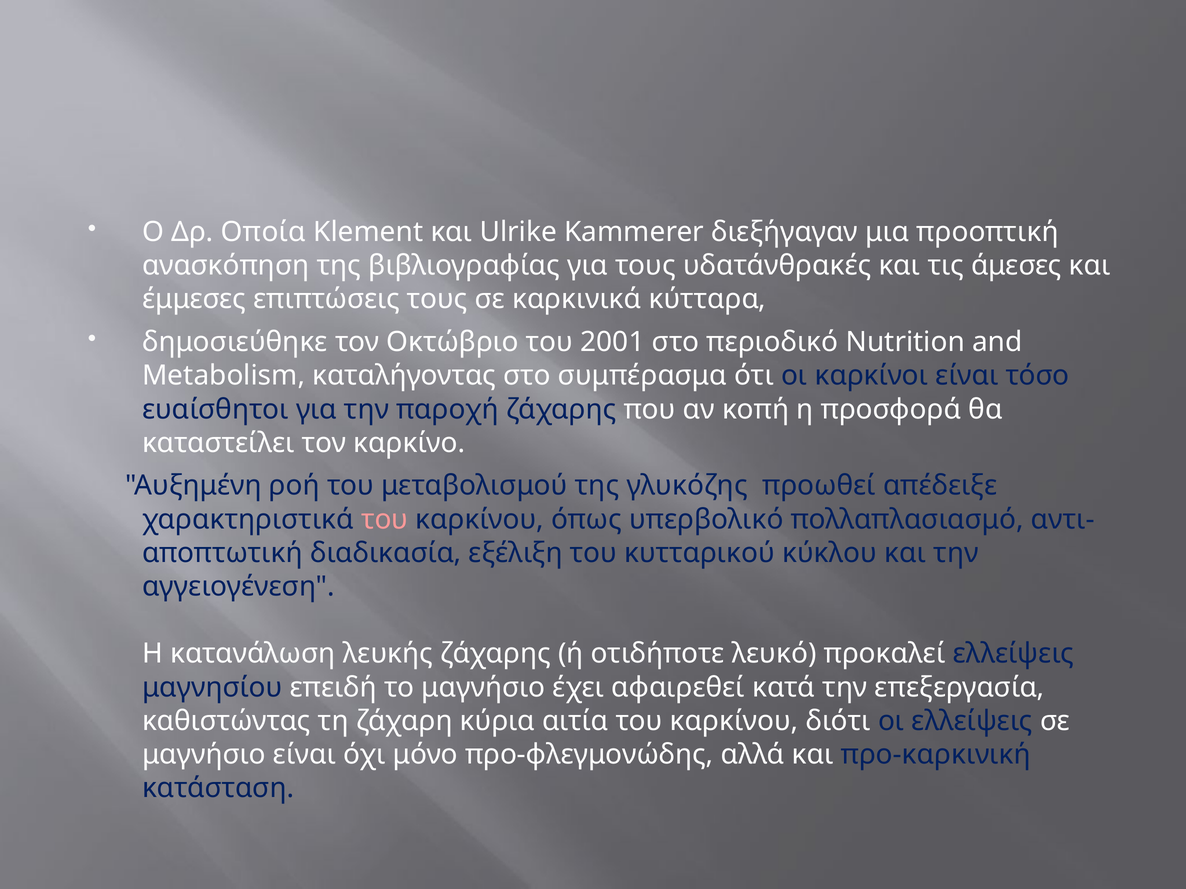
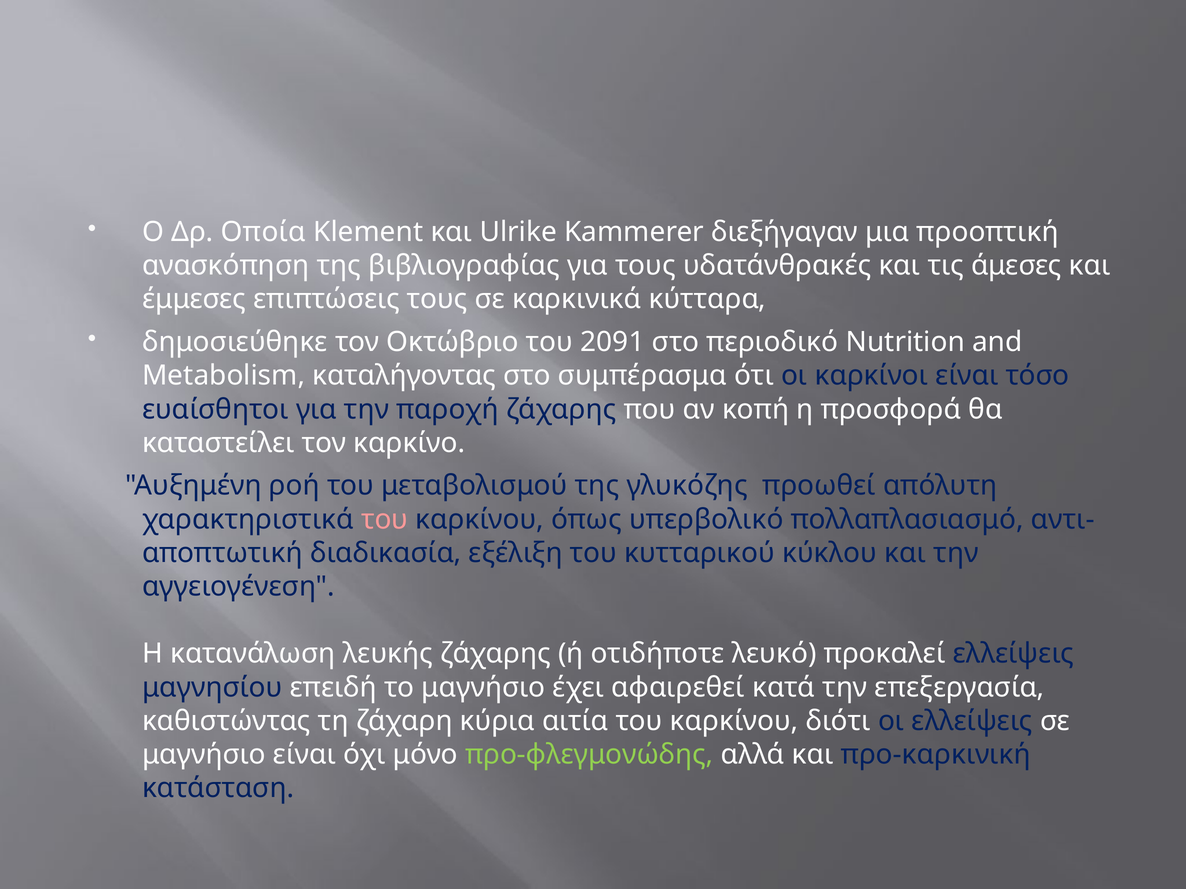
2001: 2001 -> 2091 (612, 342)
απέδειξε: απέδειξε -> απόλυτη (940, 486)
προ-φλεγμονώδης colour: white -> light green (589, 755)
